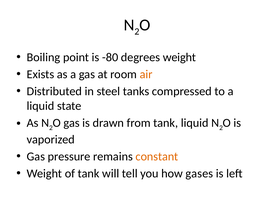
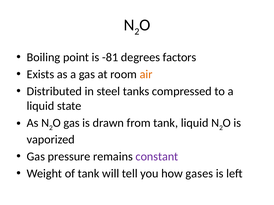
-80: -80 -> -81 (110, 57)
degrees weight: weight -> factors (179, 57)
constant colour: orange -> purple (157, 157)
